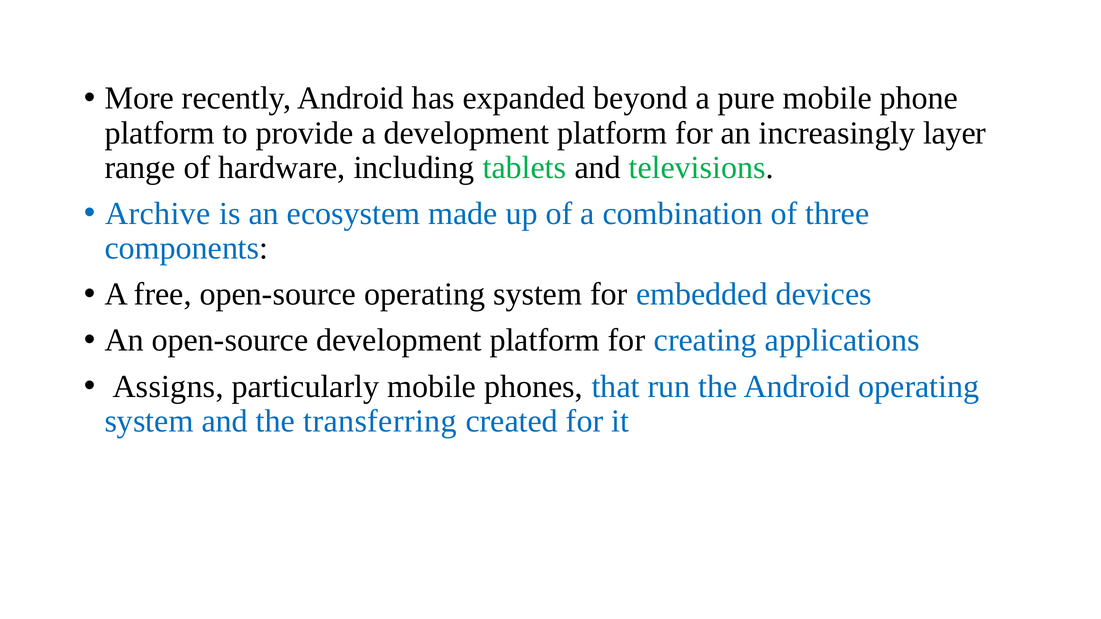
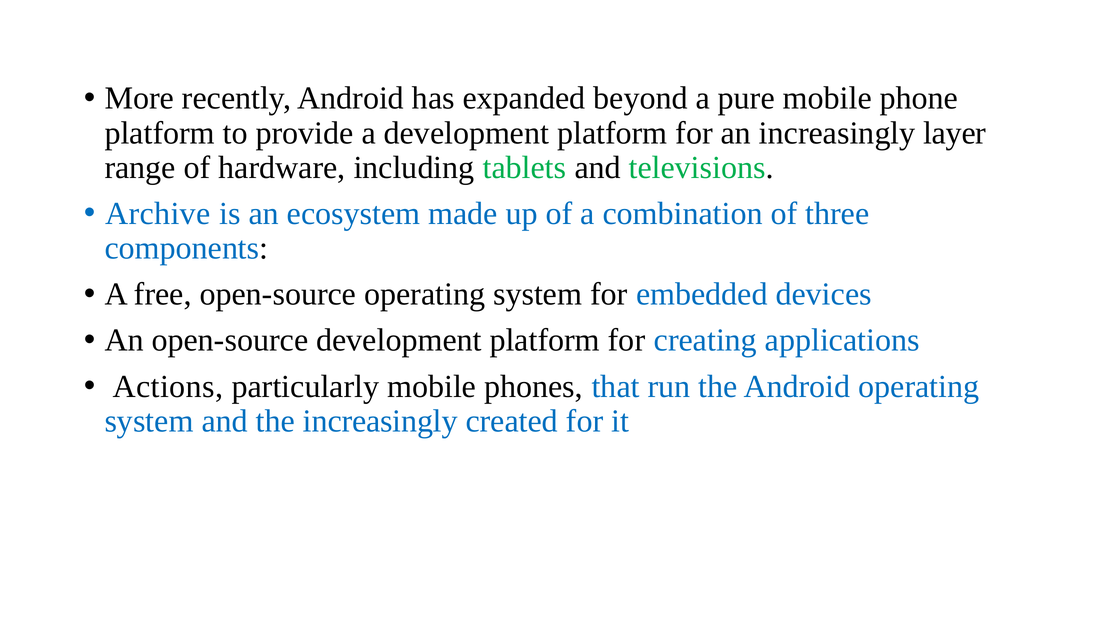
Assigns: Assigns -> Actions (168, 387)
the transferring: transferring -> increasingly (380, 421)
